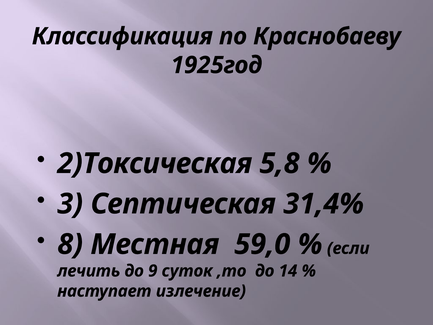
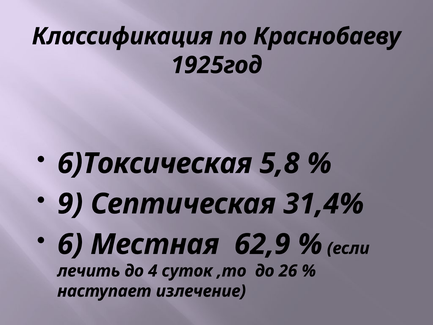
2)Токсическая: 2)Токсическая -> 6)Токсическая (155, 163)
3: 3 -> 9 (70, 204)
8: 8 -> 6 (70, 244)
59,0: 59,0 -> 62,9 (262, 244)
9: 9 -> 4 (153, 271)
14: 14 -> 26 (288, 271)
